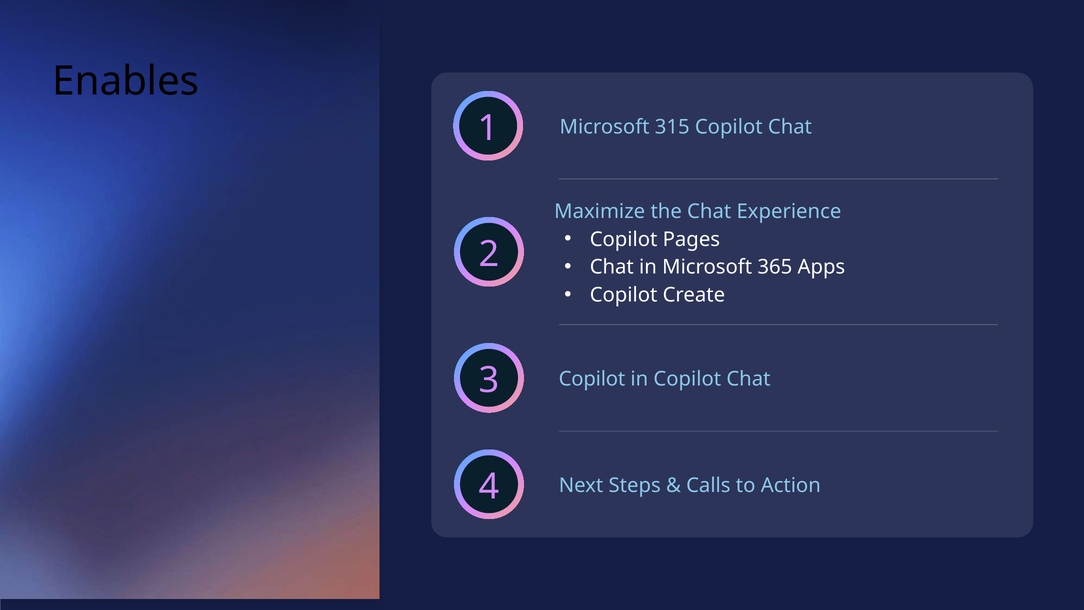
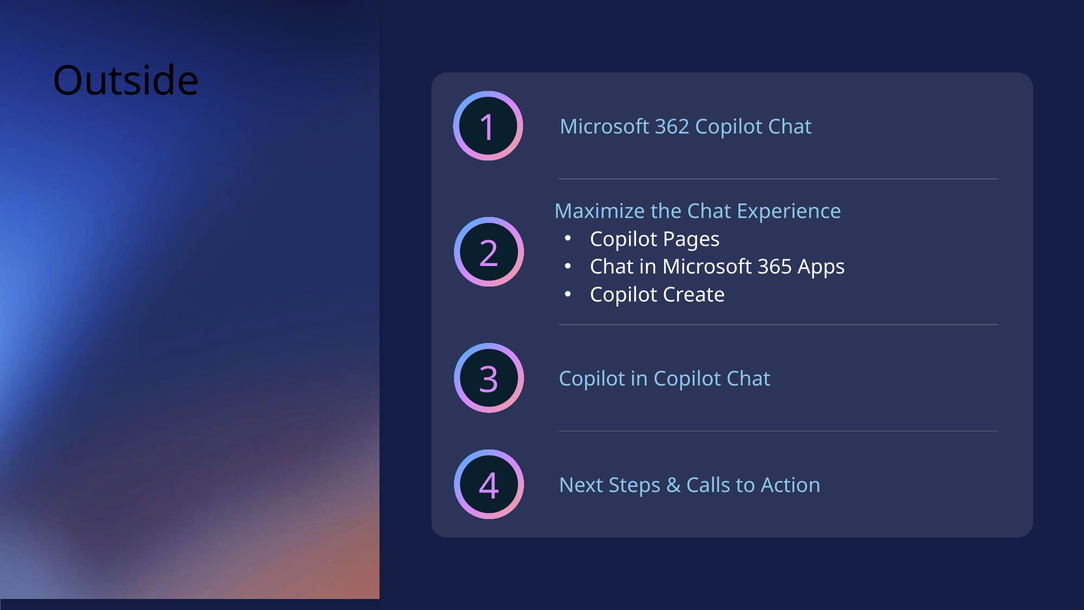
Enables: Enables -> Outside (126, 81)
315: 315 -> 362 (672, 127)
